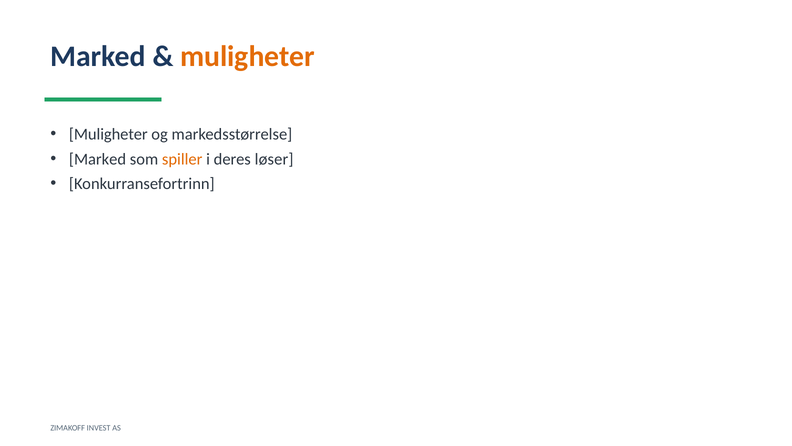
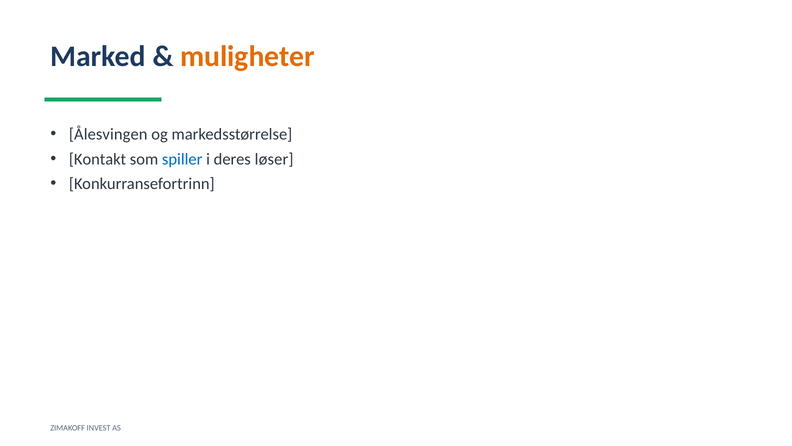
Muligheter: Muligheter -> Ålesvingen (108, 134)
Marked: Marked -> Kontakt (98, 159)
spiller colour: orange -> blue (182, 159)
